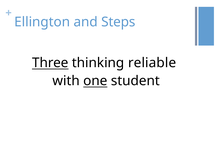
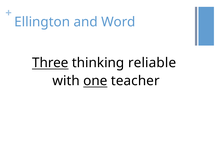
Steps: Steps -> Word (118, 22)
student: student -> teacher (135, 81)
